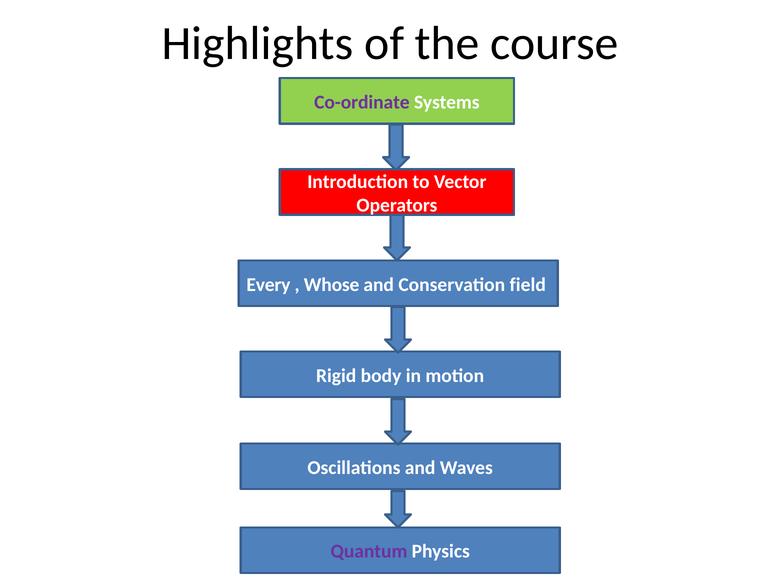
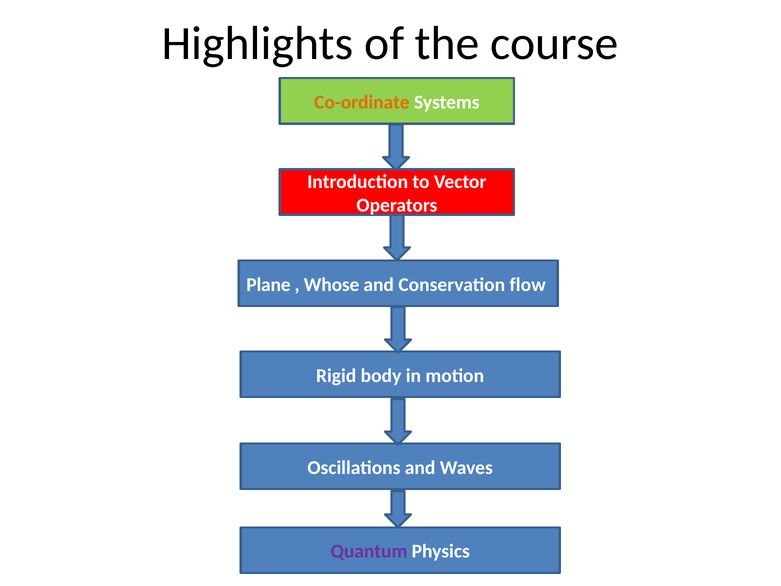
Co-ordinate colour: purple -> orange (362, 102)
Every: Every -> Plane (268, 284)
field: field -> flow (528, 284)
